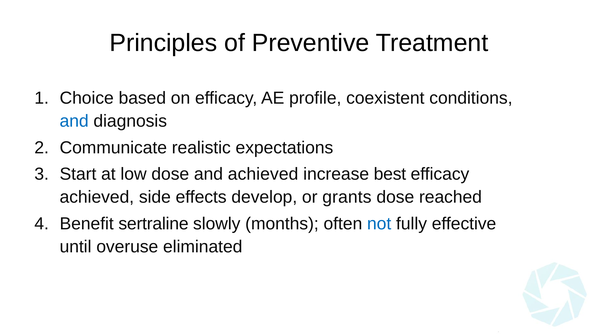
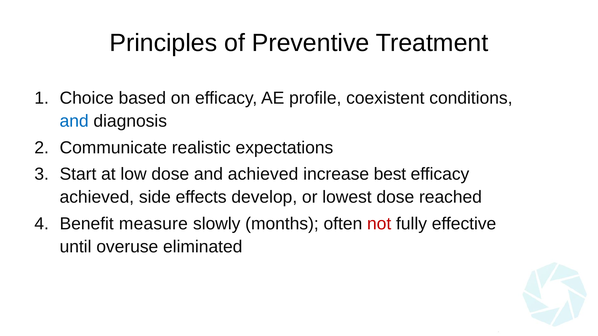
grants: grants -> lowest (347, 197)
sertraline: sertraline -> measure (153, 224)
not colour: blue -> red (379, 224)
